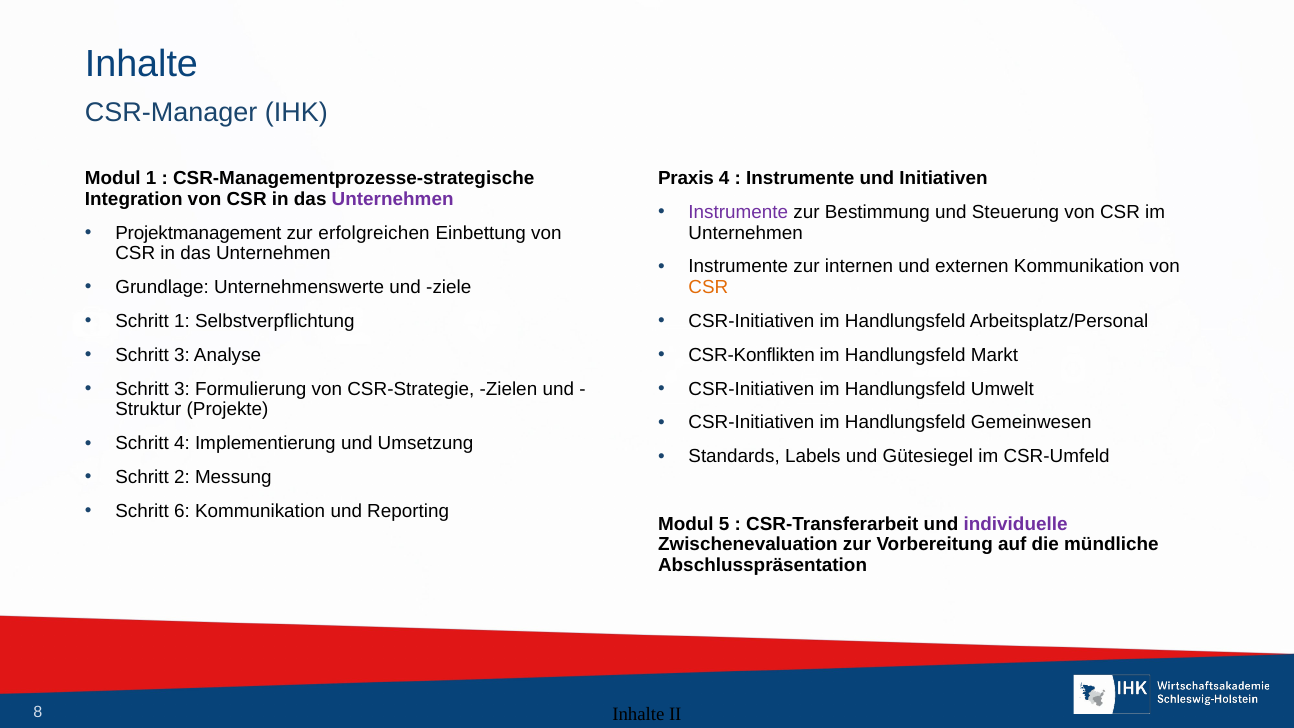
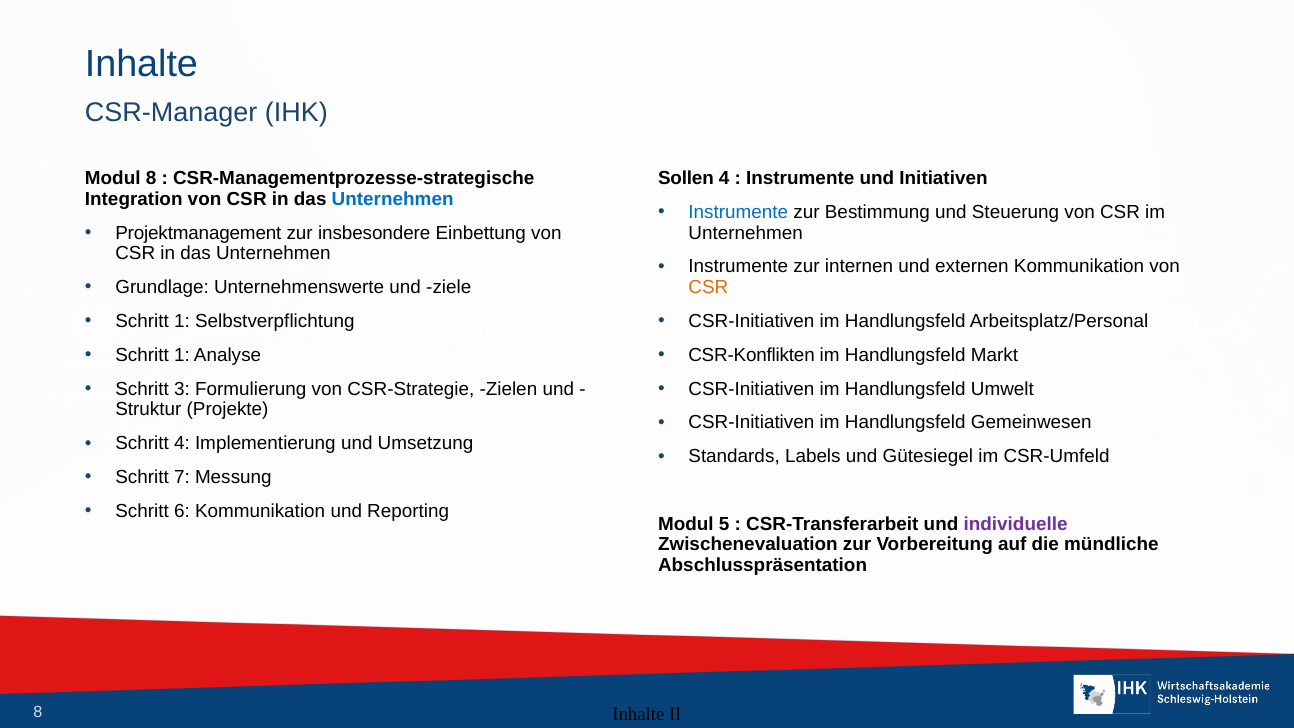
Modul 1: 1 -> 8 (151, 179)
Praxis: Praxis -> Sollen (686, 178)
Unternehmen colour: purple -> blue (393, 199)
Instrumente colour: purple -> blue (738, 212)
erfolgreichen: erfolgreichen -> insbesondere (374, 233)
3: 3 -> 1 (182, 355)
2: 2 -> 7 (182, 477)
